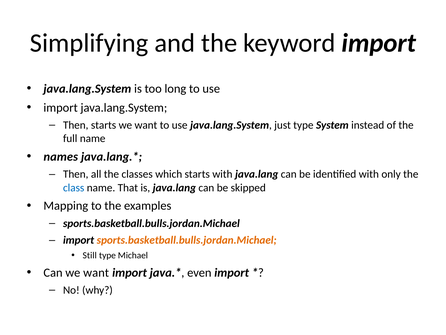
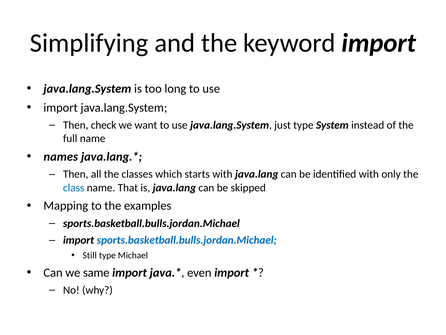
Then starts: starts -> check (104, 125)
sports.basketball.bulls.jordan.Michael colour: orange -> blue (187, 240)
Can we want: want -> same (96, 272)
